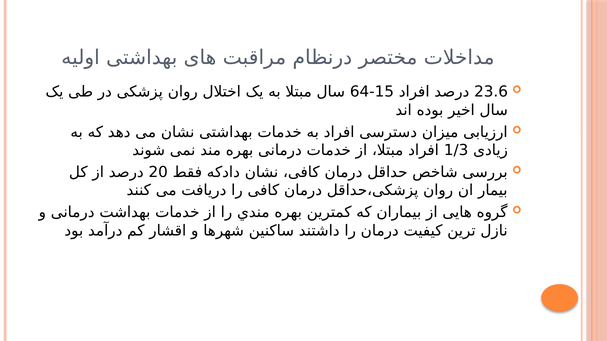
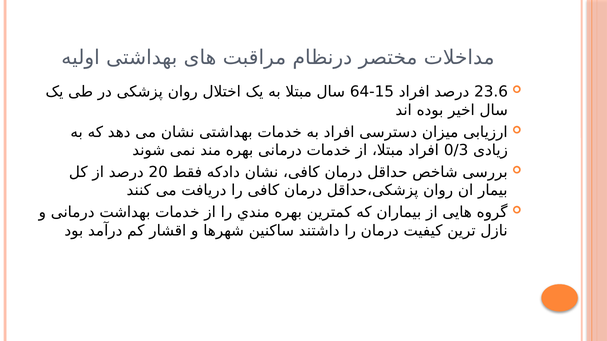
1/3: 1/3 -> 0/3 (456, 151)
